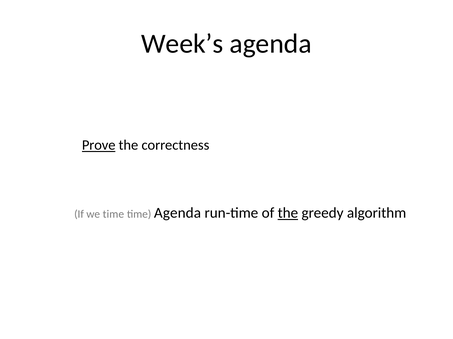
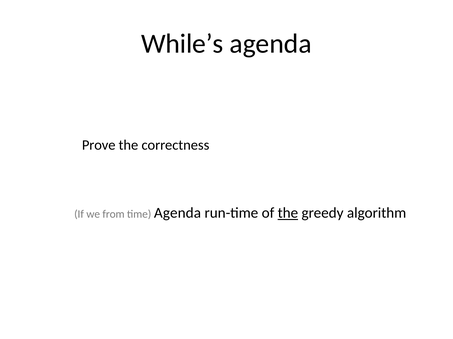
Week’s: Week’s -> While’s (182, 44)
Prove underline: present -> none (99, 146)
we time: time -> from (114, 215)
